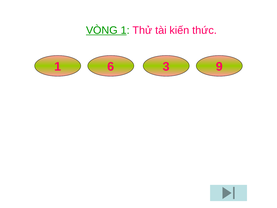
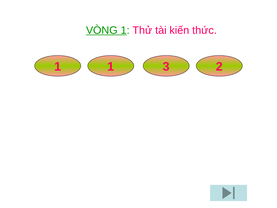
1 6: 6 -> 1 (111, 67)
9: 9 -> 2 (219, 67)
